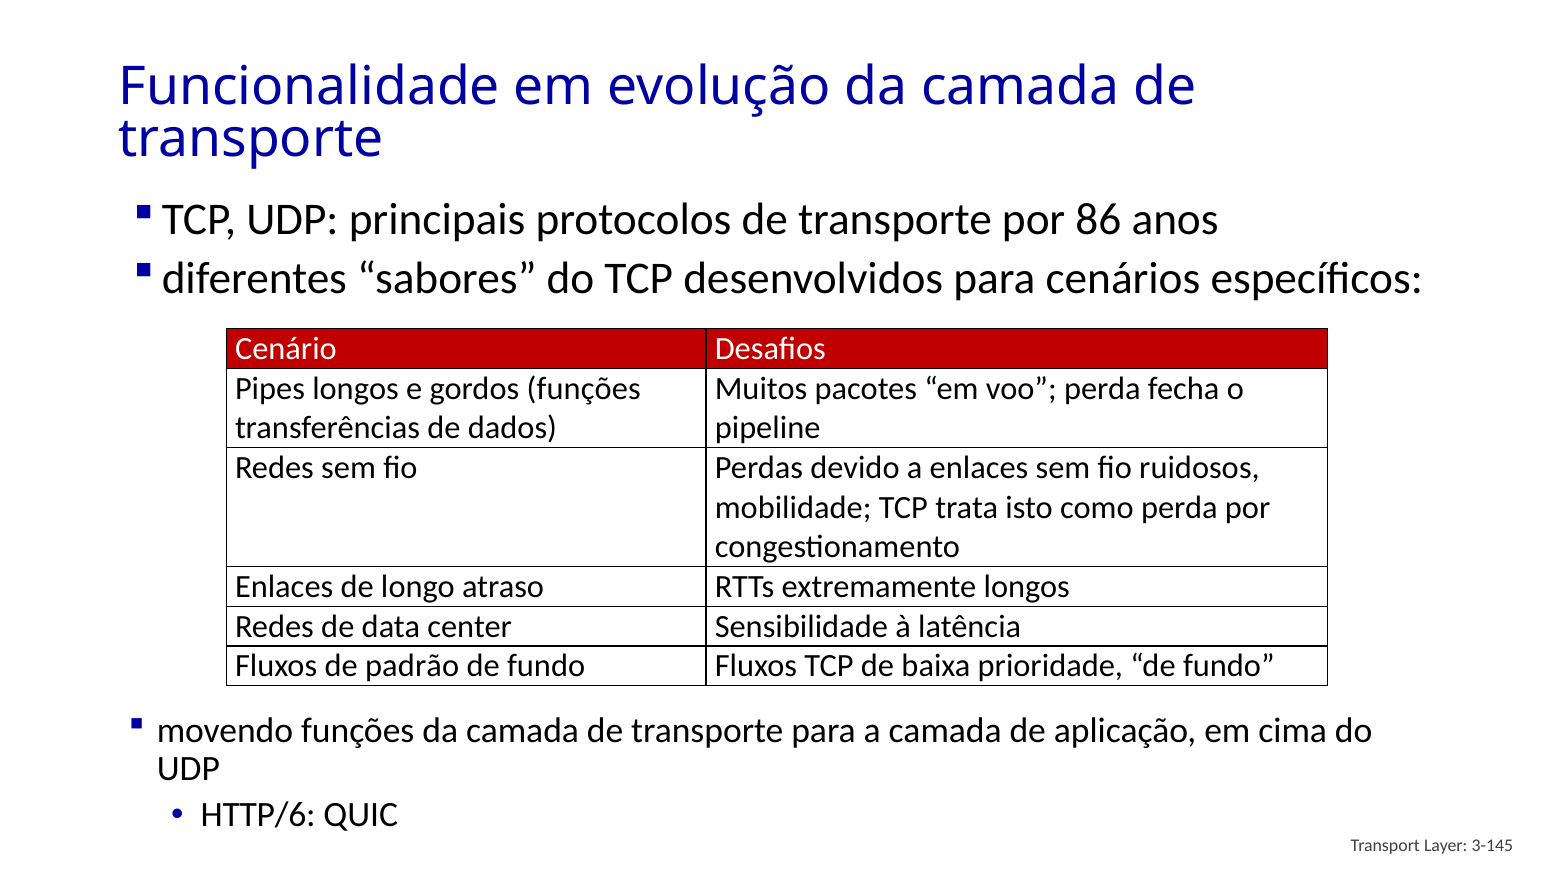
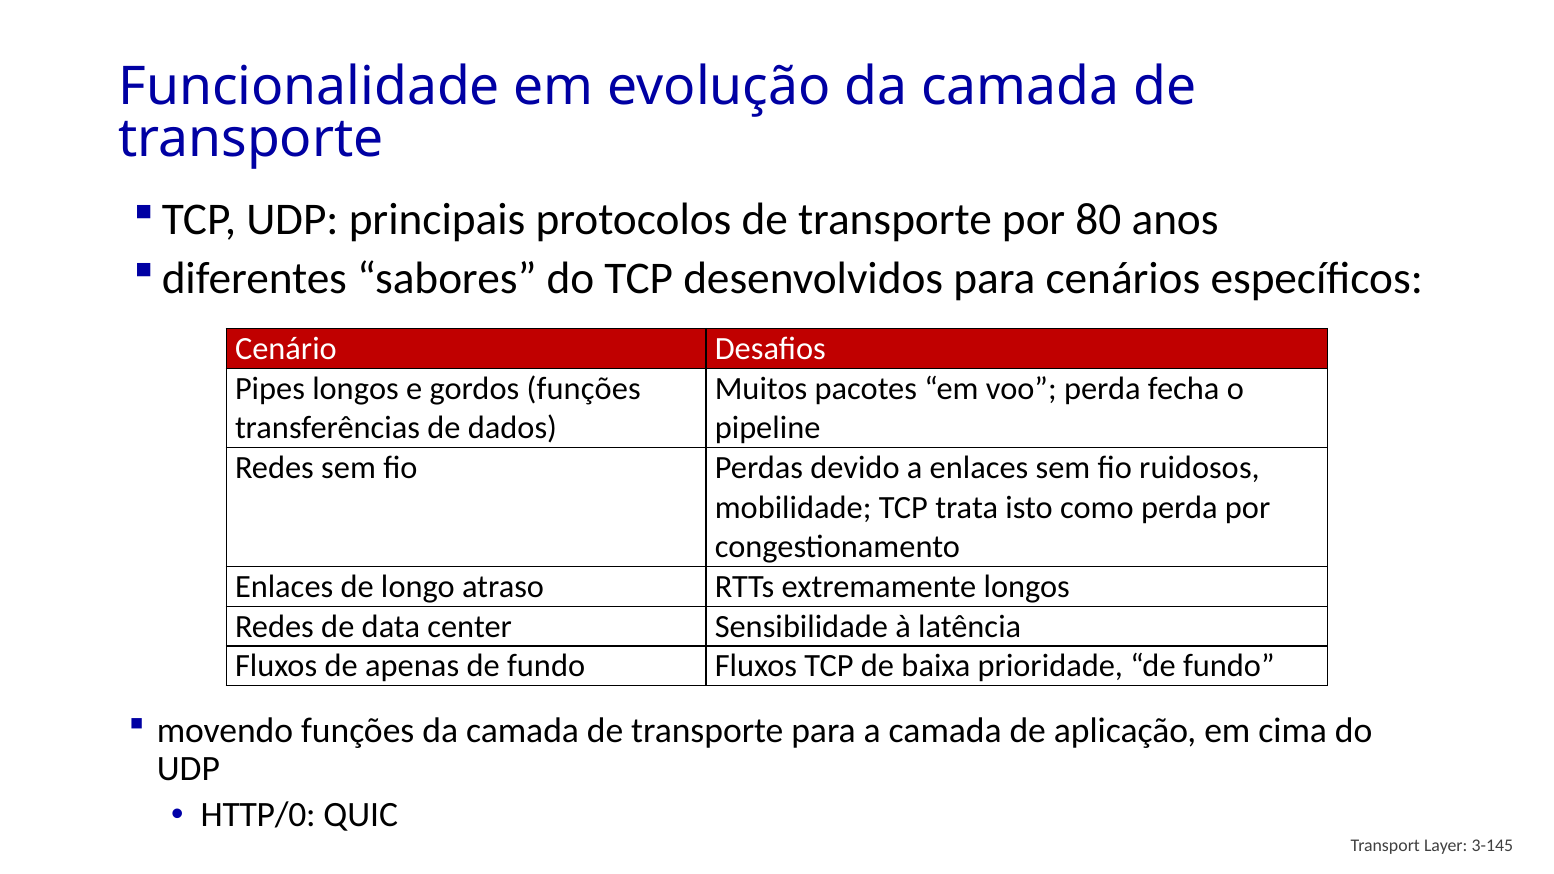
86: 86 -> 80 (1098, 220)
padrão: padrão -> apenas (412, 666)
HTTP/6: HTTP/6 -> HTTP/0 (258, 815)
